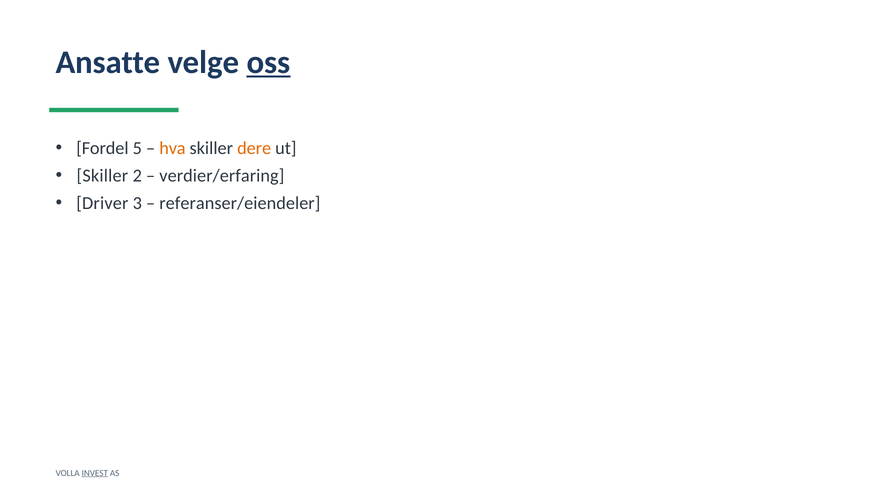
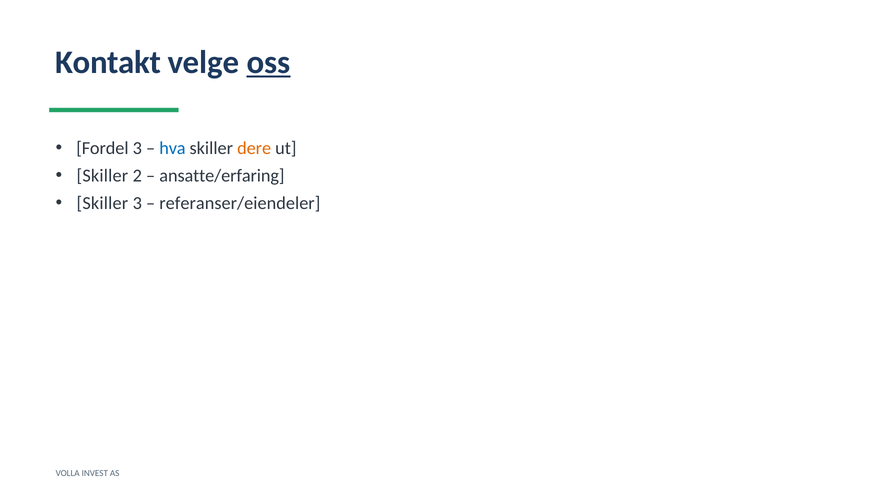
Ansatte: Ansatte -> Kontakt (108, 63)
Fordel 5: 5 -> 3 (137, 148)
hva colour: orange -> blue (172, 148)
verdier/erfaring: verdier/erfaring -> ansatte/erfaring (222, 176)
Driver: Driver -> Skiller (102, 203)
INVEST underline: present -> none (95, 473)
